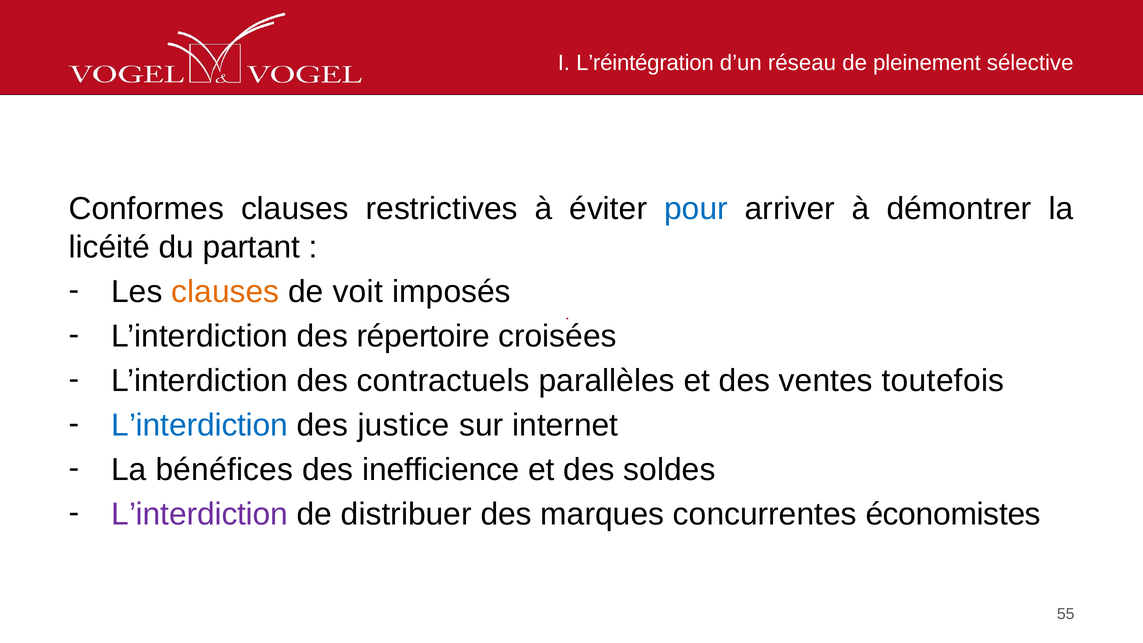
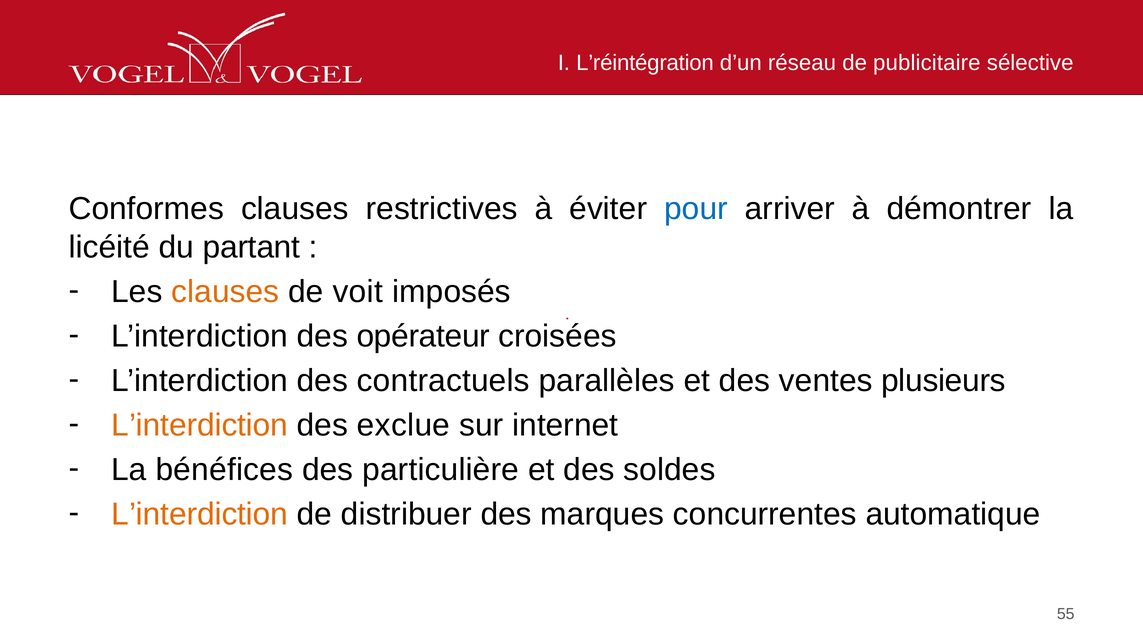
pleinement: pleinement -> publicitaire (927, 63)
répertoire: répertoire -> opérateur (423, 336)
toutefois: toutefois -> plusieurs (943, 381)
L’interdiction colour: blue -> orange (200, 425)
justice: justice -> exclue (404, 425)
inefficience: inefficience -> particulière (441, 470)
L’interdiction colour: purple -> orange (200, 514)
économistes: économistes -> automatique (953, 514)
